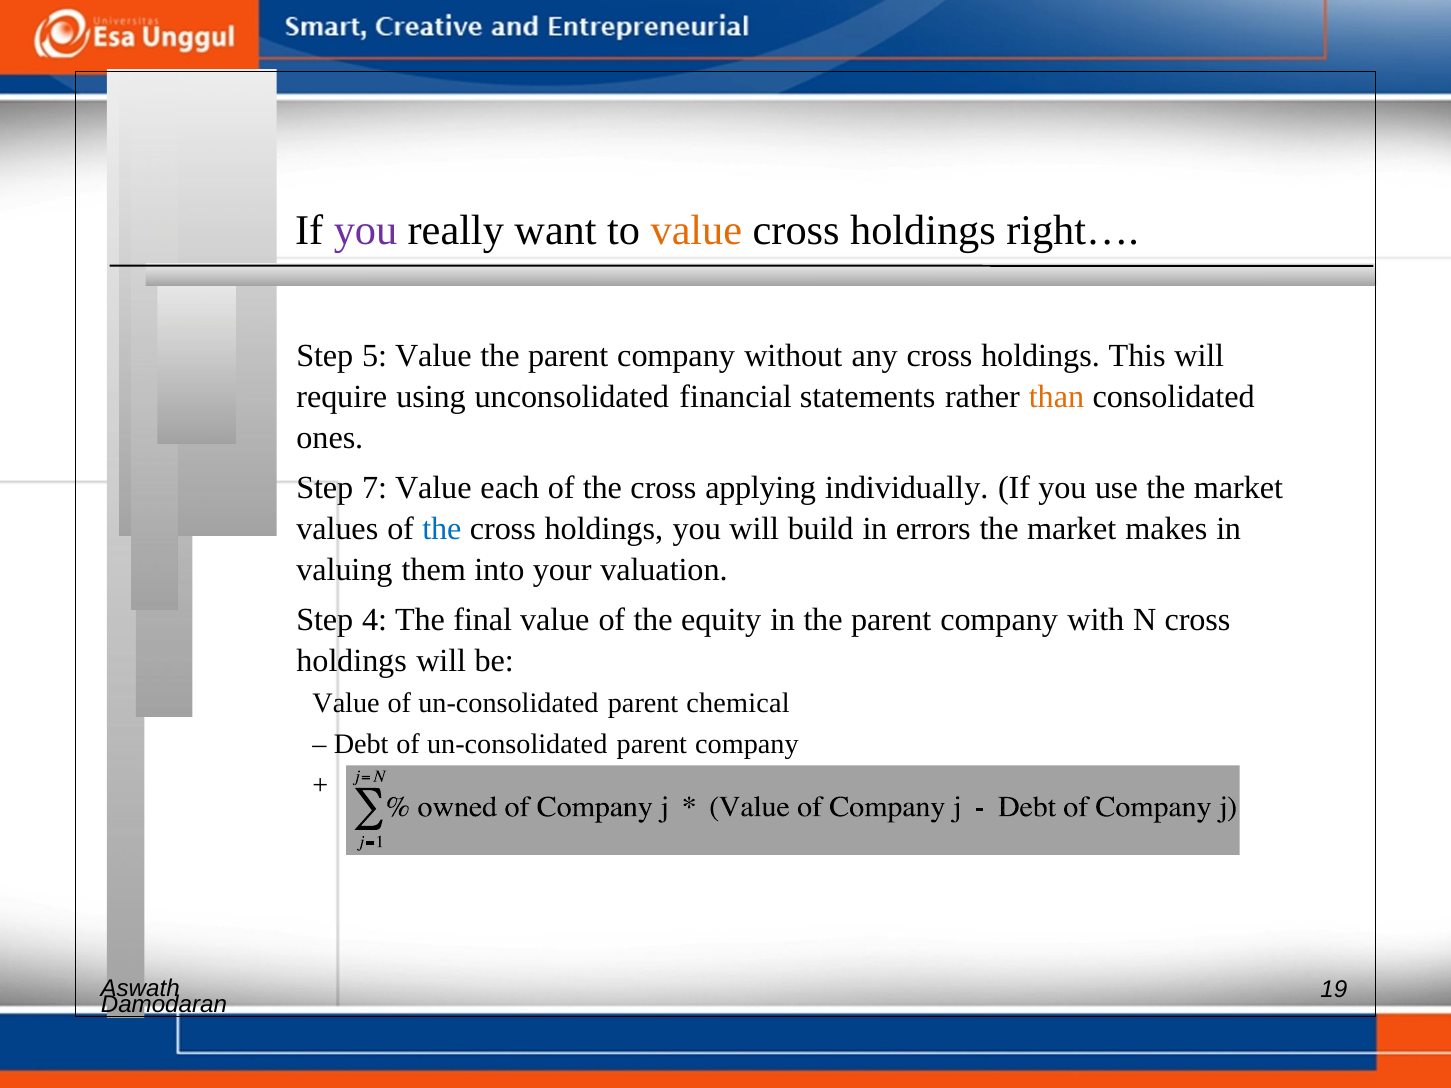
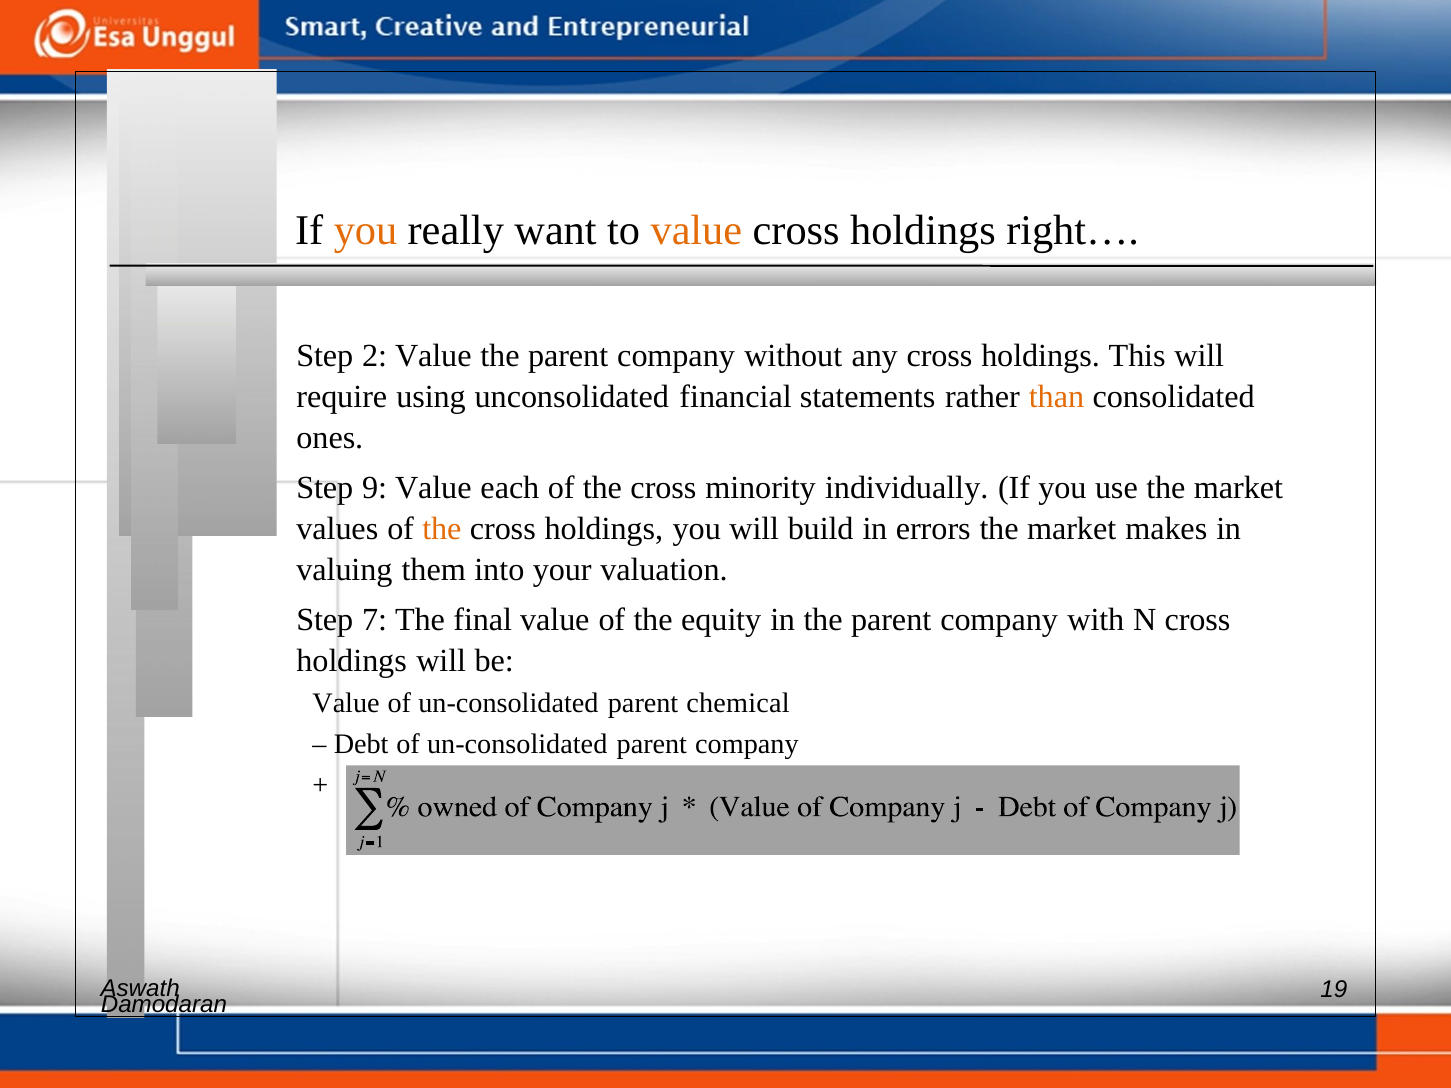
you colour: purple -> orange (365, 231)
5: 5 -> 2 (375, 356)
7: 7 -> 9 (375, 488)
applying: applying -> minority (761, 488)
the colour: blue -> orange (442, 529)
4: 4 -> 7 (375, 620)
